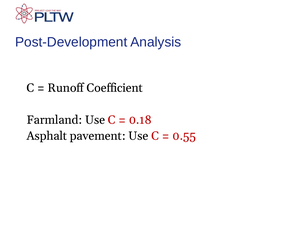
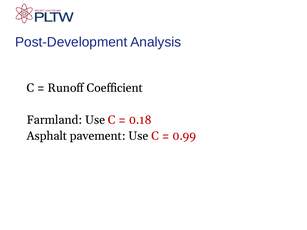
0.55: 0.55 -> 0.99 (184, 136)
